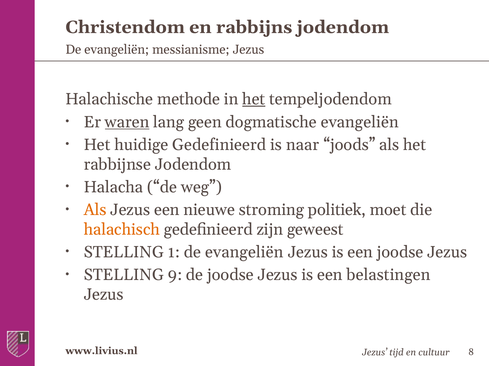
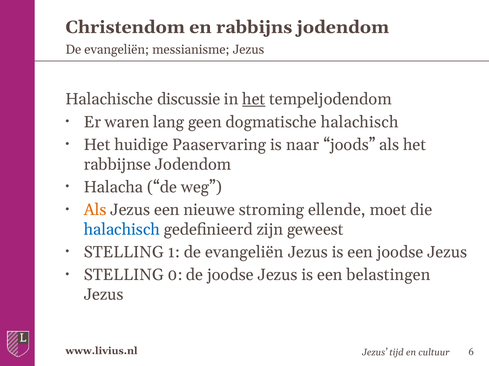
methode: methode -> discussie (189, 99)
waren underline: present -> none (127, 122)
dogmatische evangeliën: evangeliën -> halachisch (360, 122)
huidige Gedefinieerd: Gedefinieerd -> Paaservaring (219, 145)
politiek: politiek -> ellende (337, 210)
halachisch colour: orange -> blue (122, 230)
9: 9 -> 0 (175, 275)
8: 8 -> 6 (471, 353)
